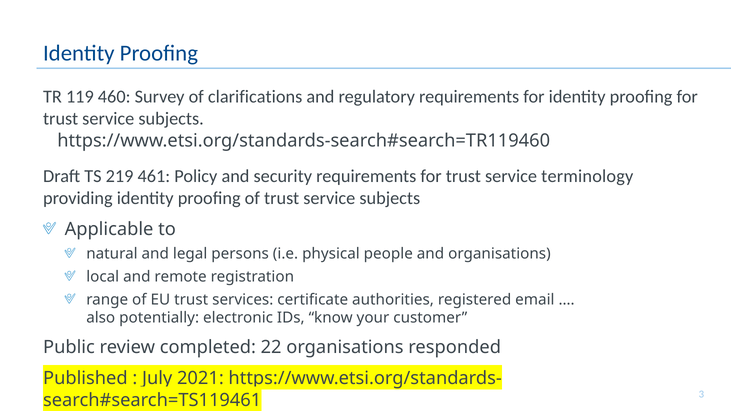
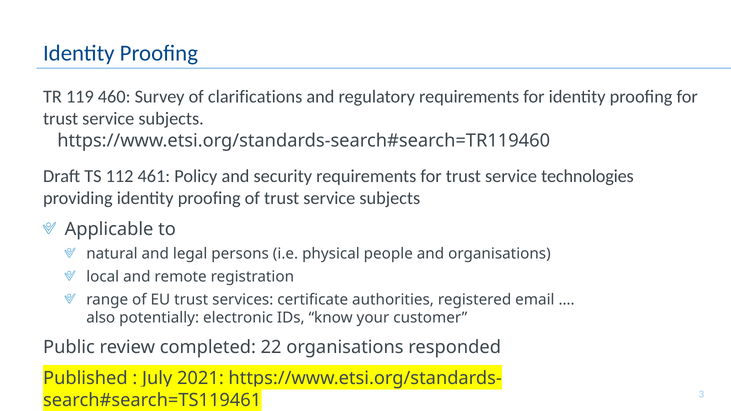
219: 219 -> 112 (120, 177)
terminology: terminology -> technologies (587, 177)
